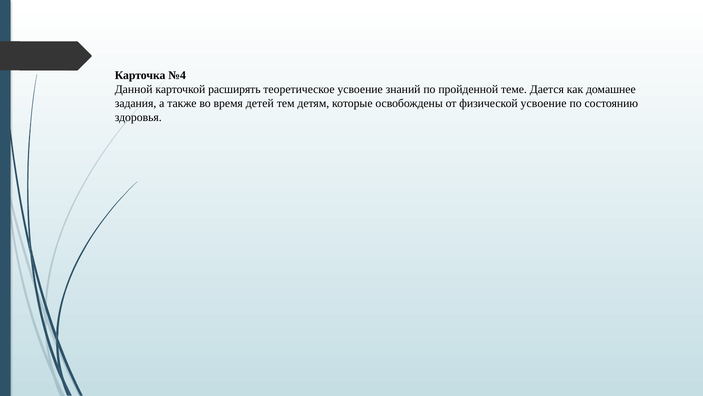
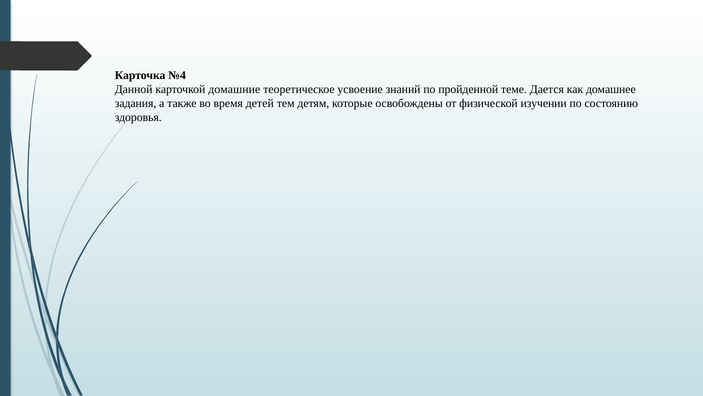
расширять: расширять -> домашние (234, 89)
физической усвоение: усвоение -> изучении (544, 103)
